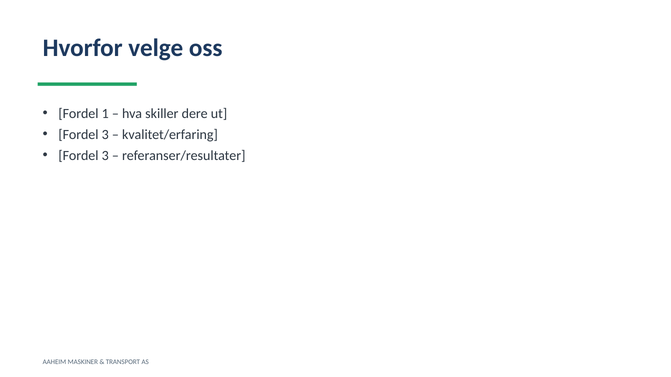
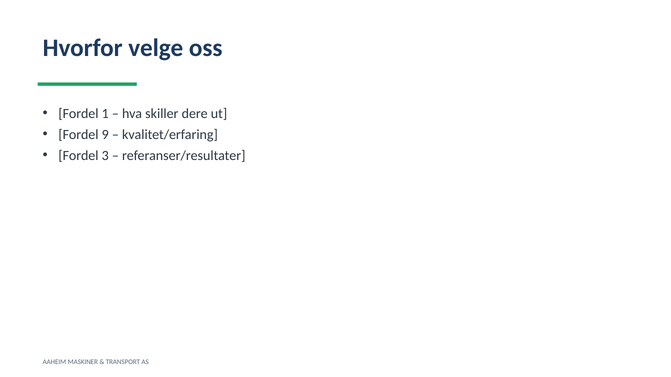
3: 3 -> 9 (105, 135)
